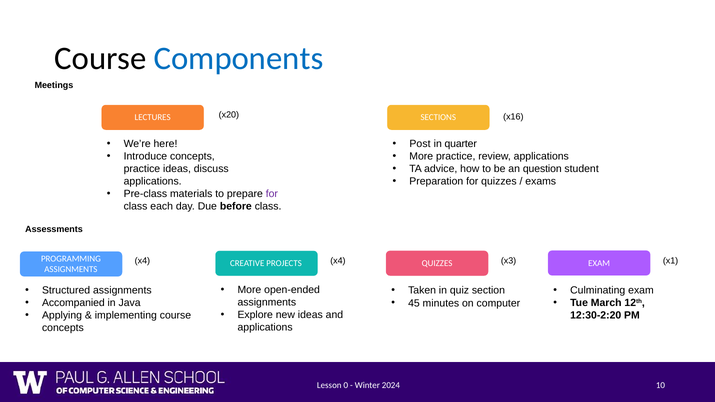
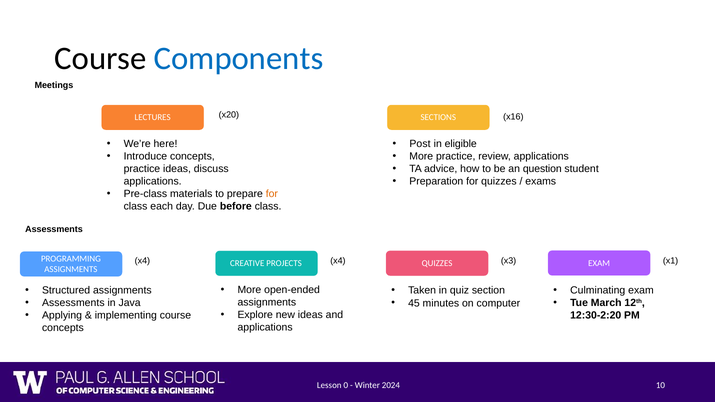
quarter: quarter -> eligible (461, 144)
for colour: purple -> orange (272, 194)
Accompanied: Accompanied -> Assessments (73, 303)
